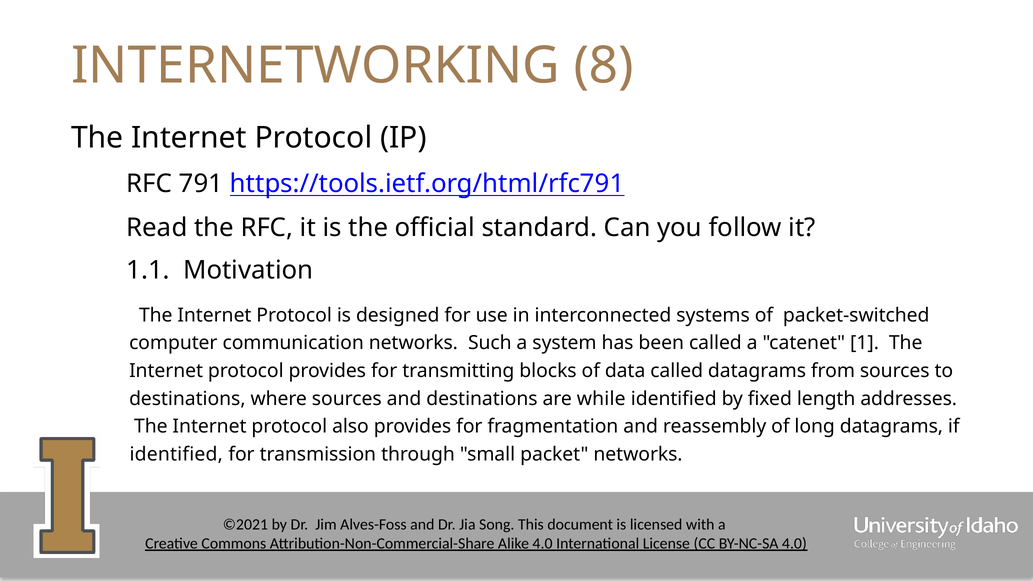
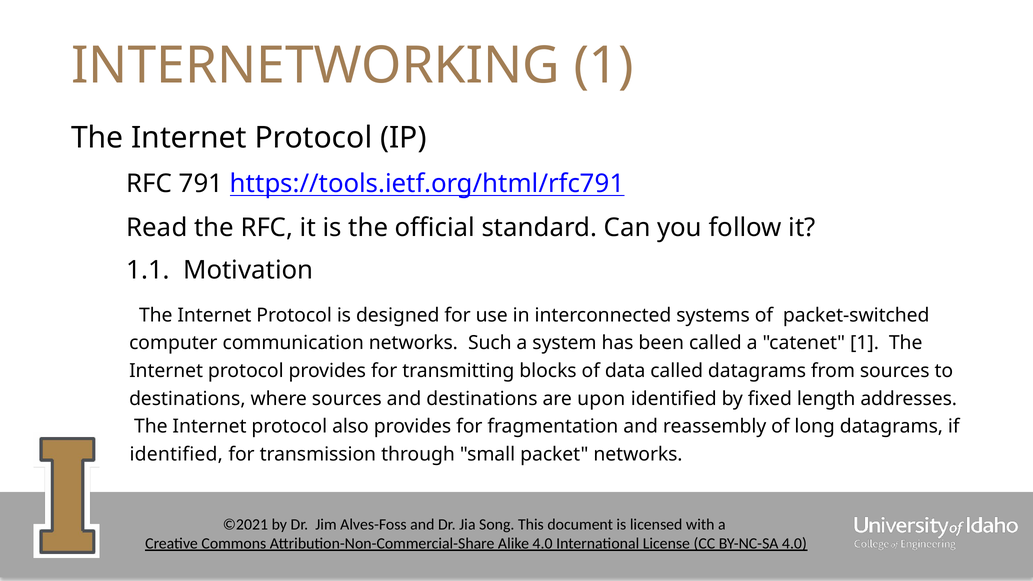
INTERNETWORKING 8: 8 -> 1 (604, 66)
while: while -> upon (601, 399)
